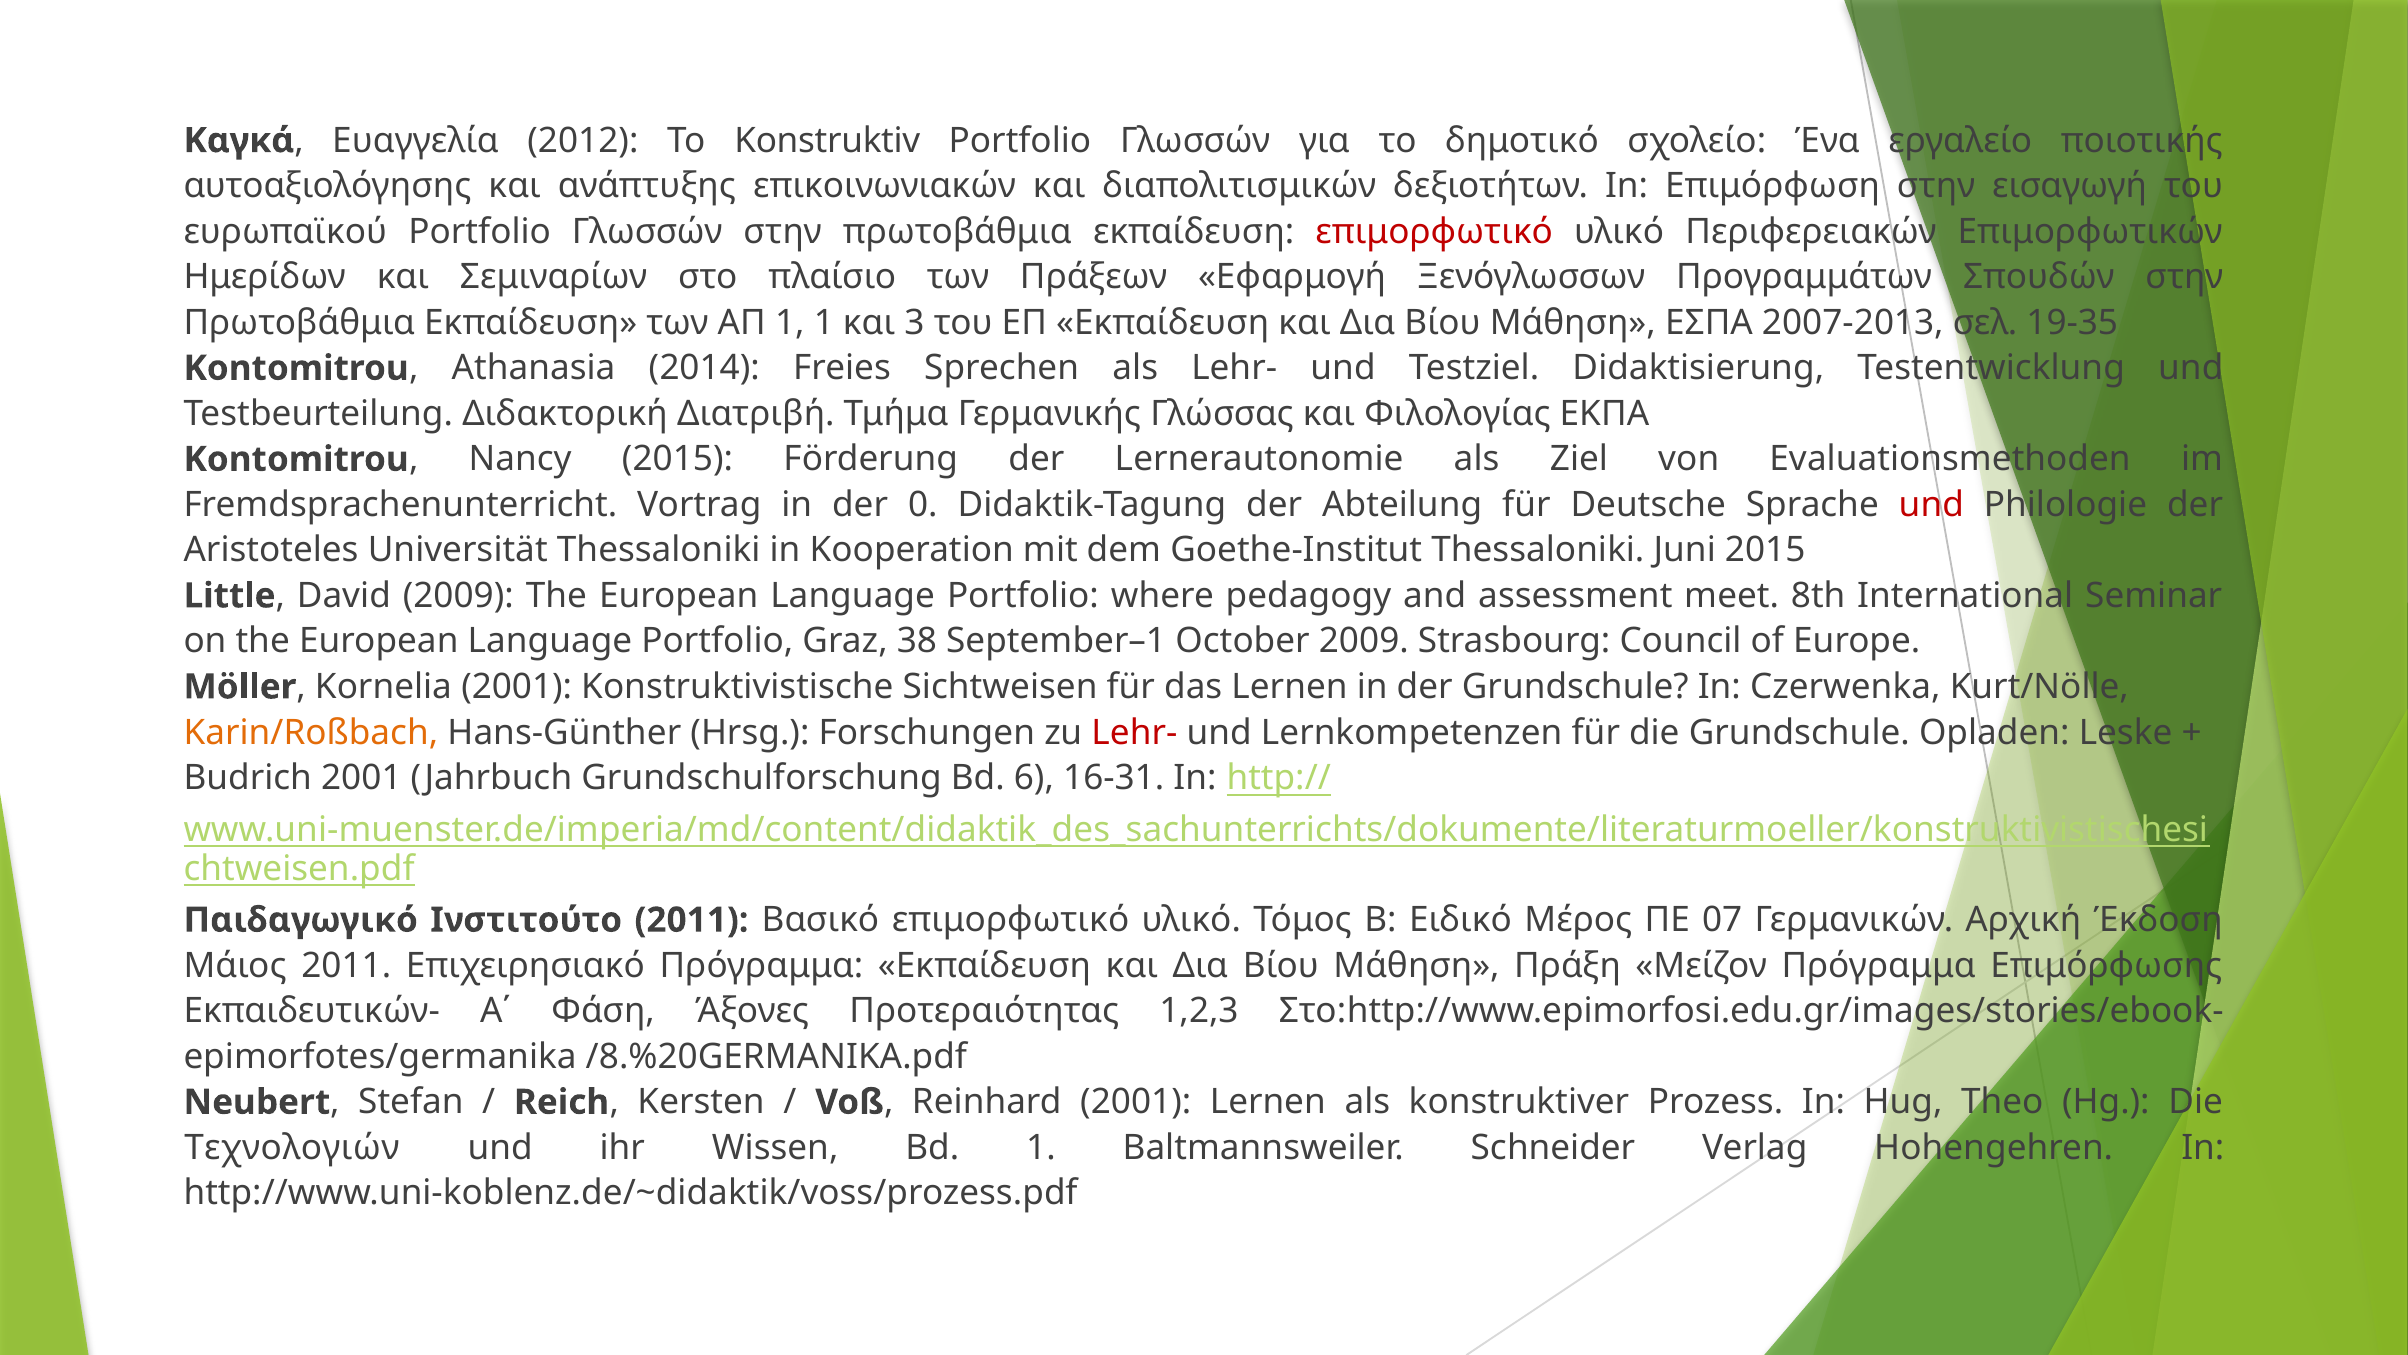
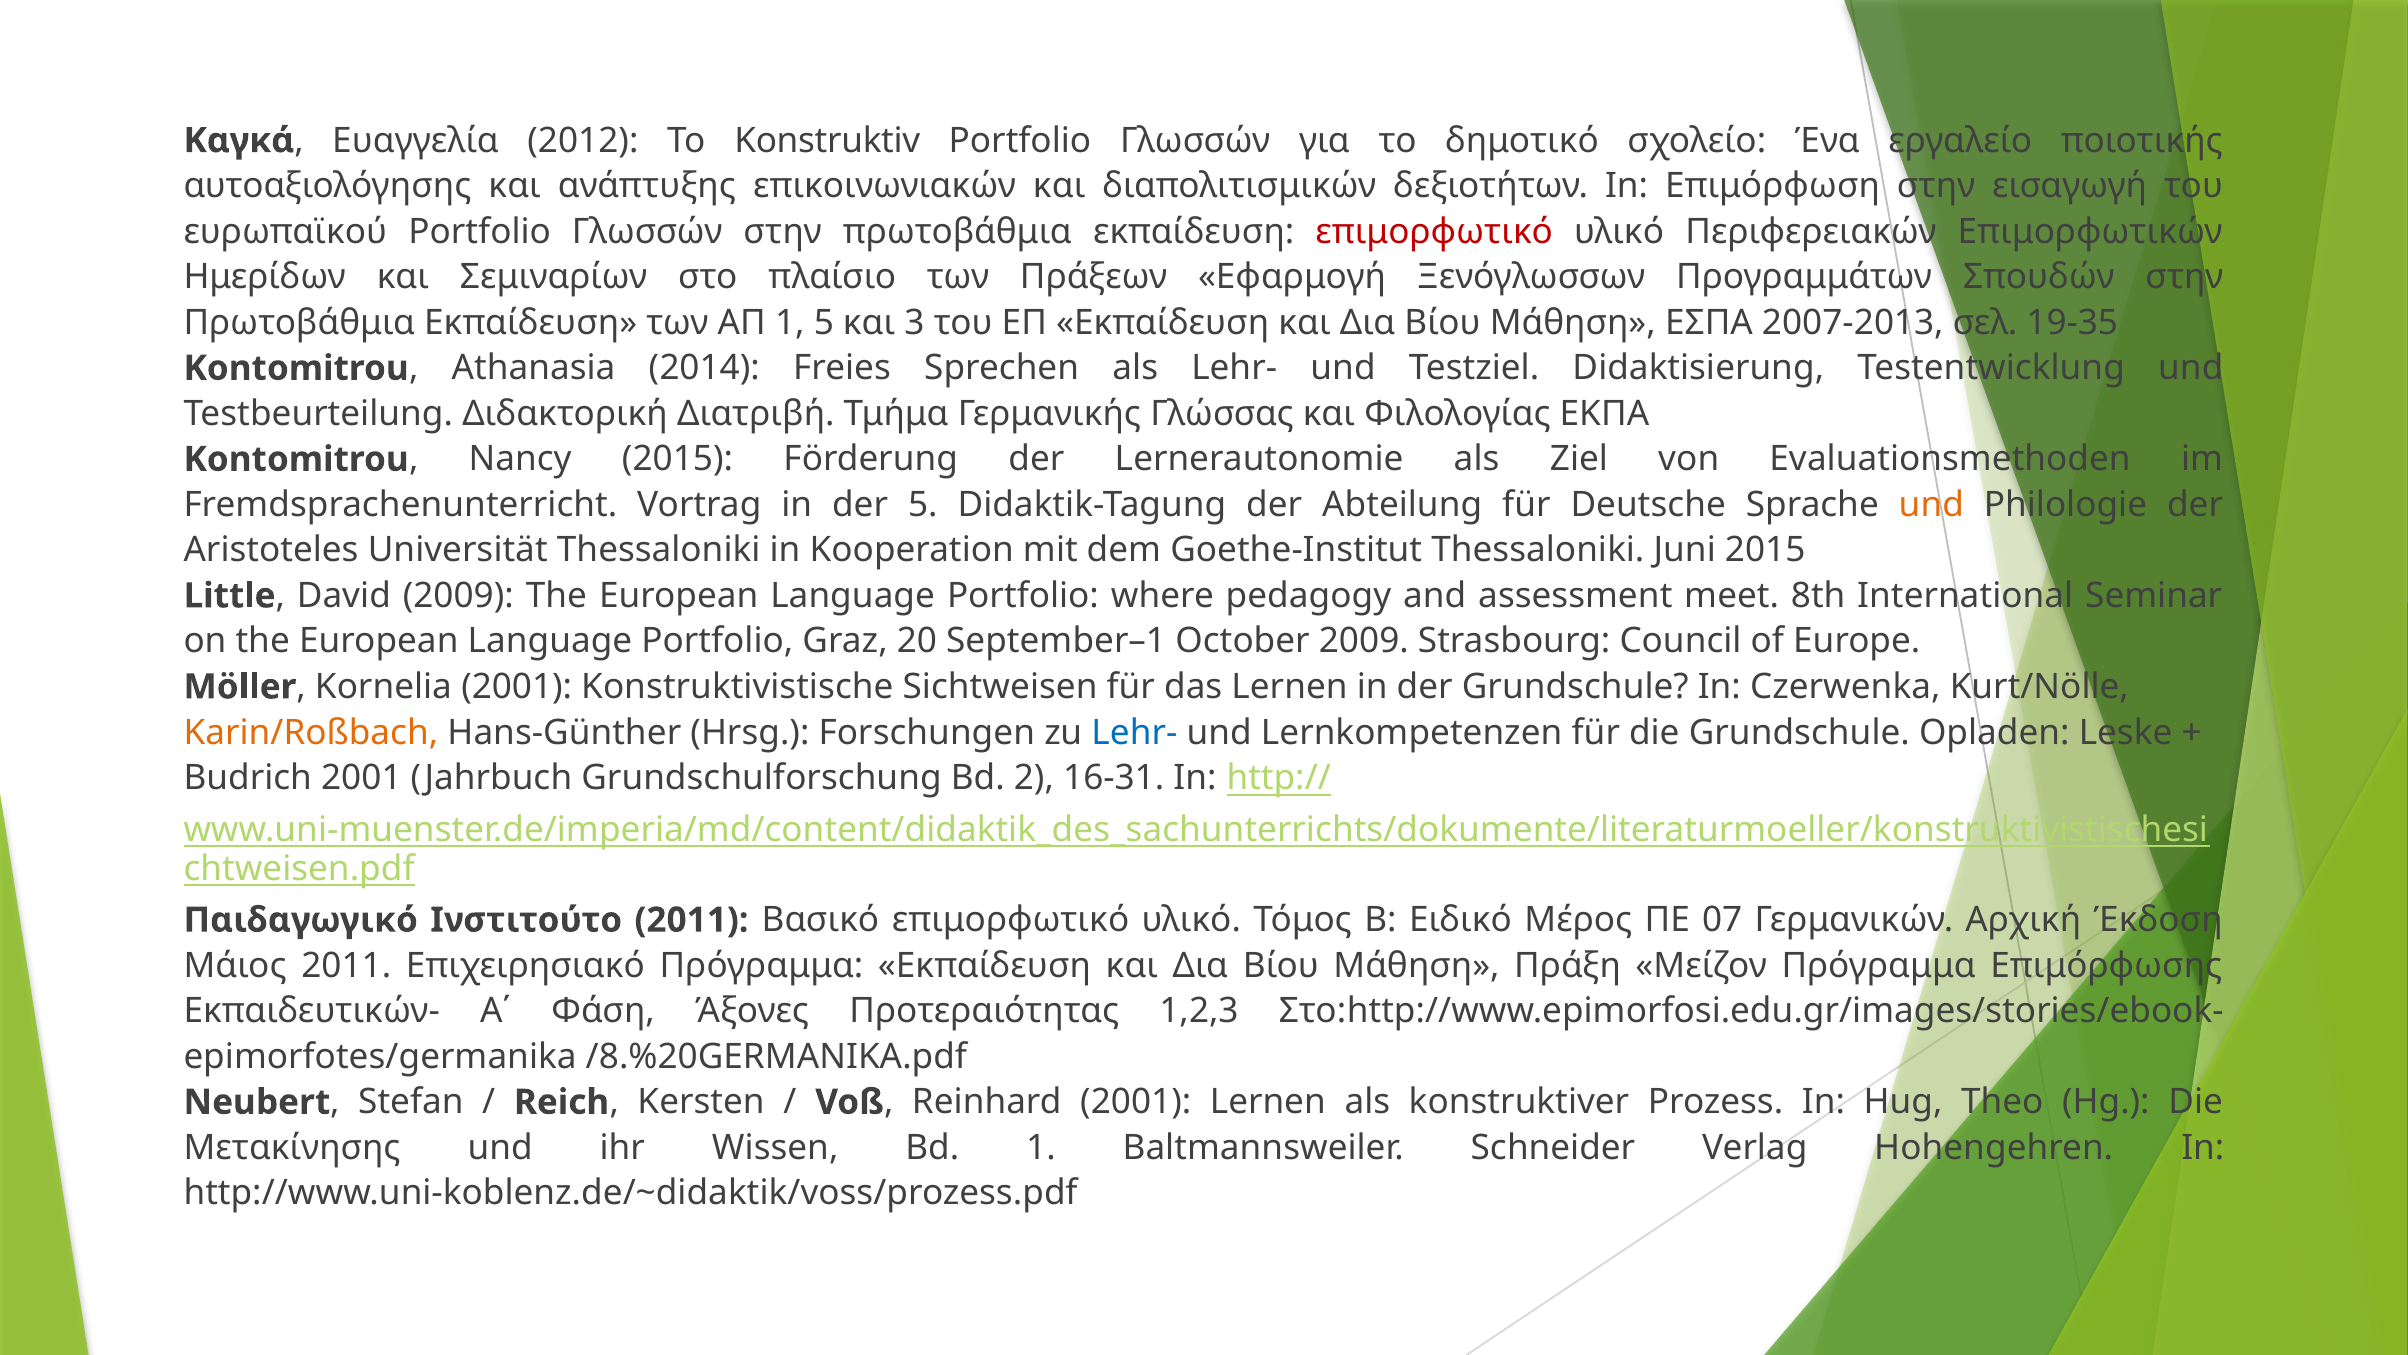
1 1: 1 -> 5 (824, 323)
der 0: 0 -> 5 (923, 505)
und colour: red -> orange (1931, 505)
38: 38 -> 20 (917, 641)
Lehr- colour: red -> blue (1134, 732)
6: 6 -> 2 (1034, 778)
Τεχνολογιών: Τεχνολογιών -> Μετακίνησης (292, 1147)
